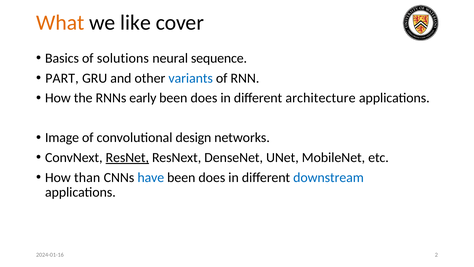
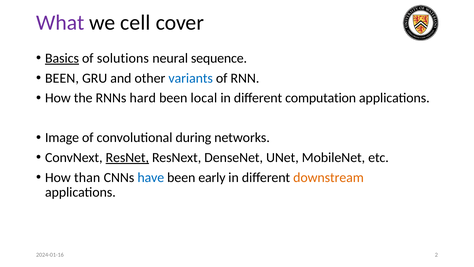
What colour: orange -> purple (60, 23)
like: like -> cell (135, 23)
Basics underline: none -> present (62, 58)
PART: PART -> BEEN (62, 78)
early: early -> hard (143, 98)
does: does -> local (204, 98)
architecture: architecture -> computation (321, 98)
design: design -> during (193, 138)
does: does -> early (212, 177)
downstream colour: blue -> orange (329, 177)
